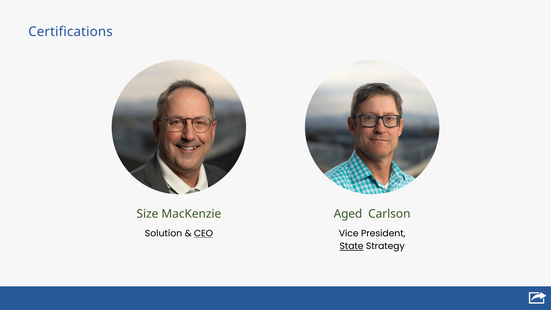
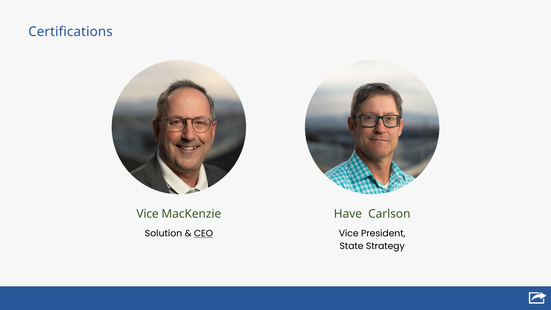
Size: Size -> Vice (148, 214)
Aged: Aged -> Have (348, 214)
State underline: present -> none (352, 246)
